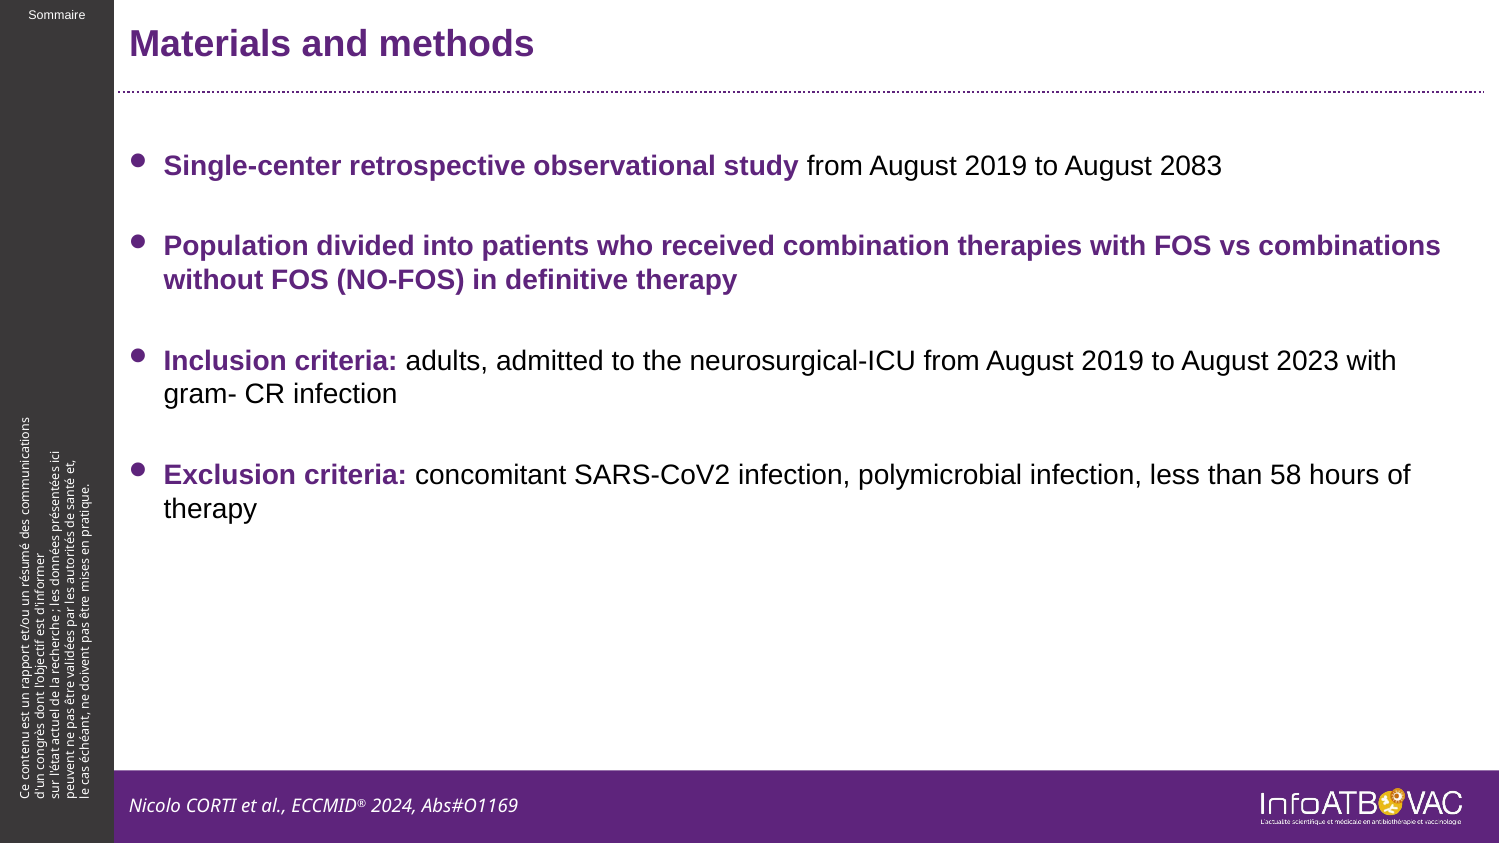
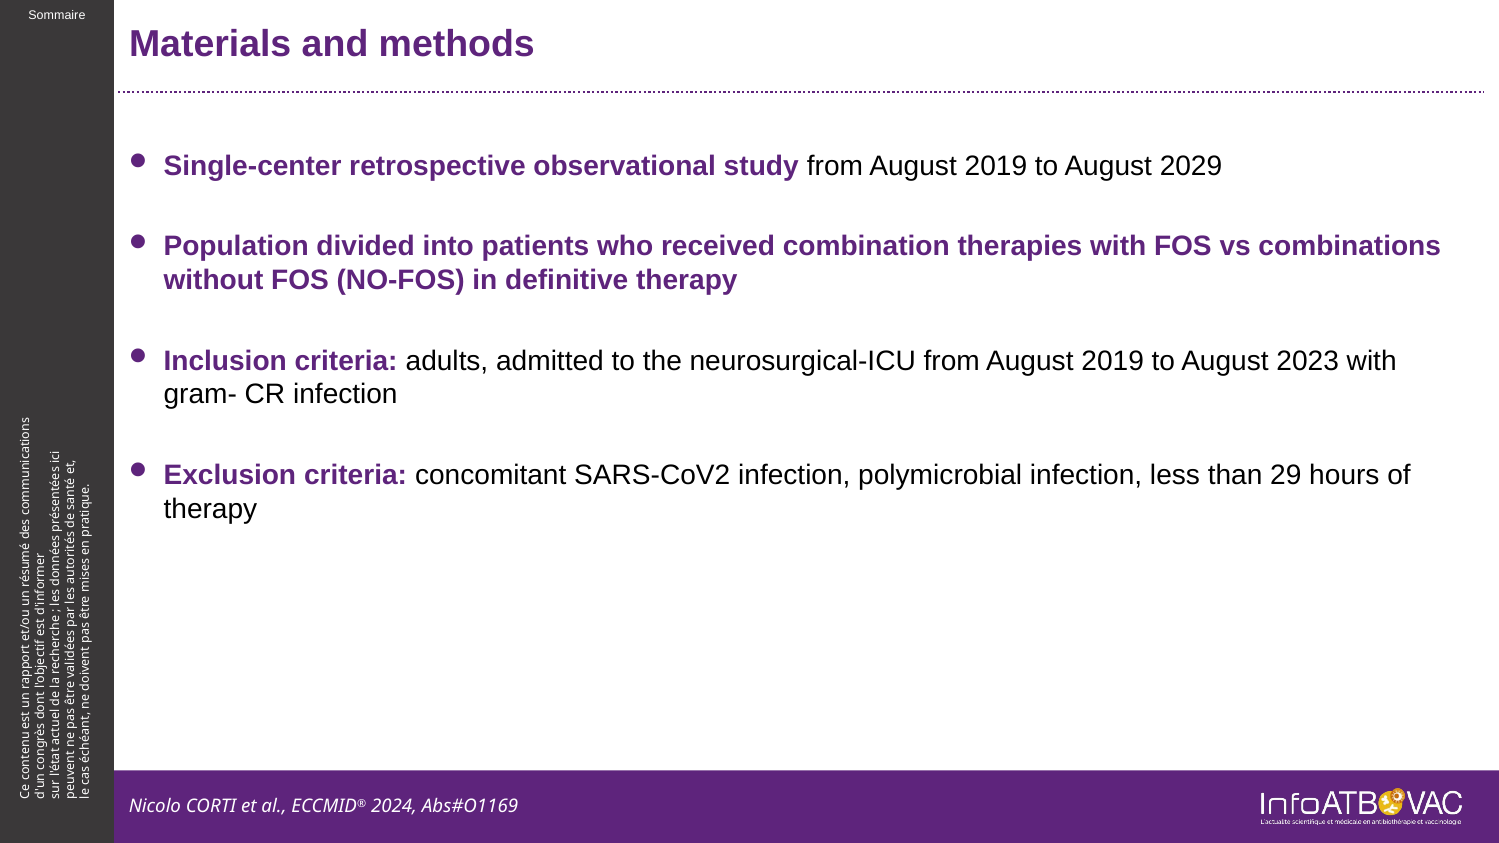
2083: 2083 -> 2029 (1191, 166)
58: 58 -> 29 (1286, 475)
